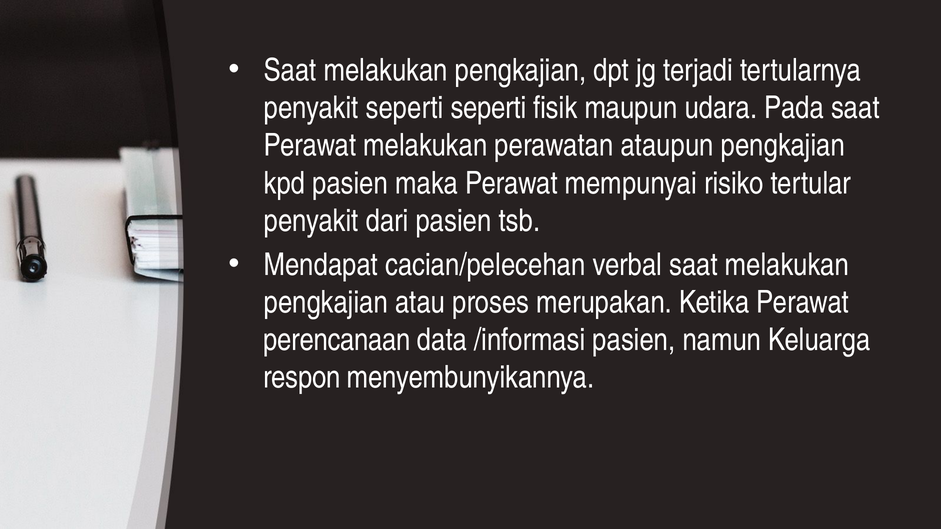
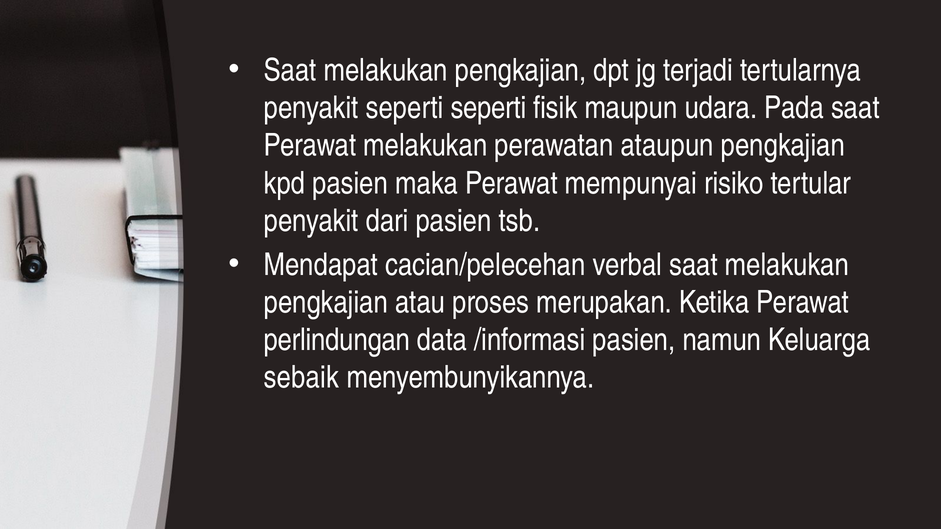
perencanaan: perencanaan -> perlindungan (337, 340)
respon: respon -> sebaik (301, 378)
